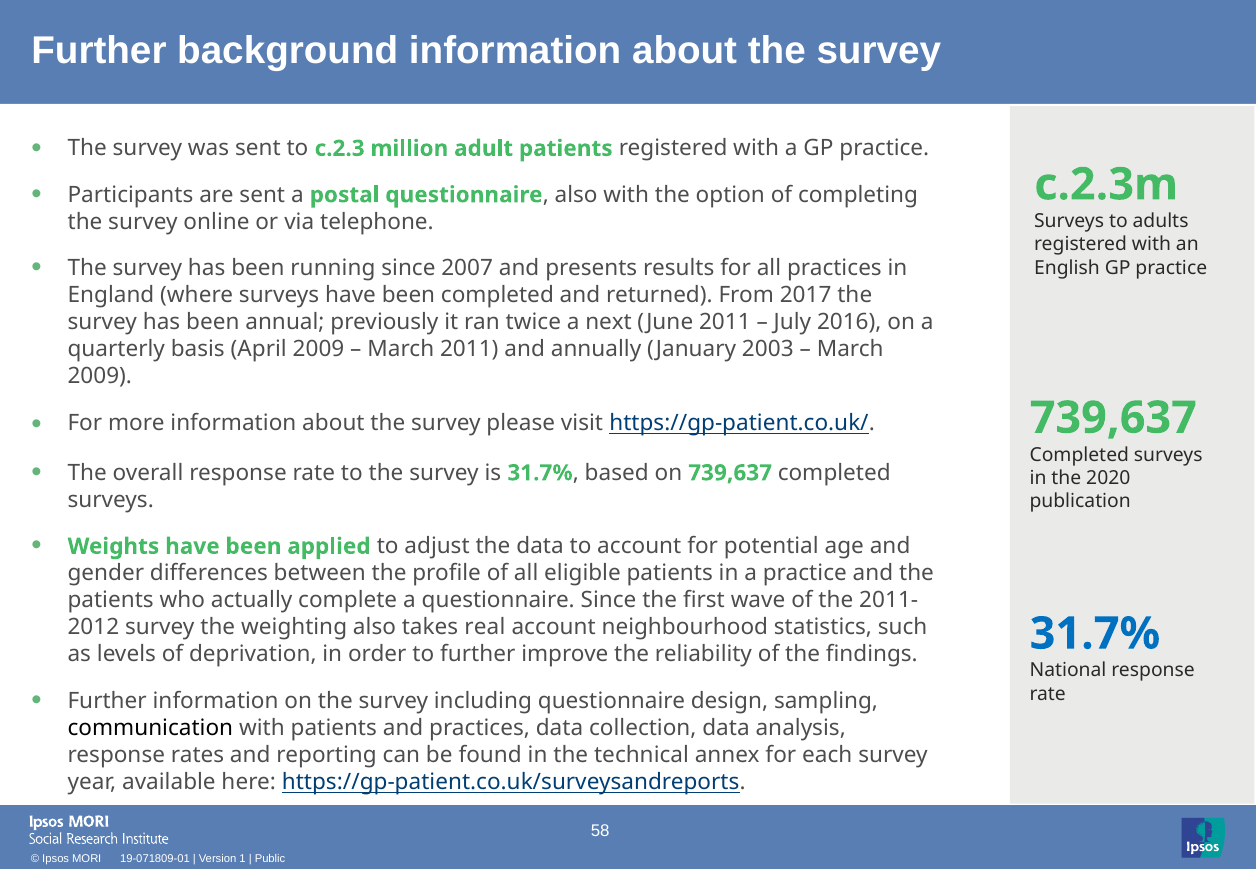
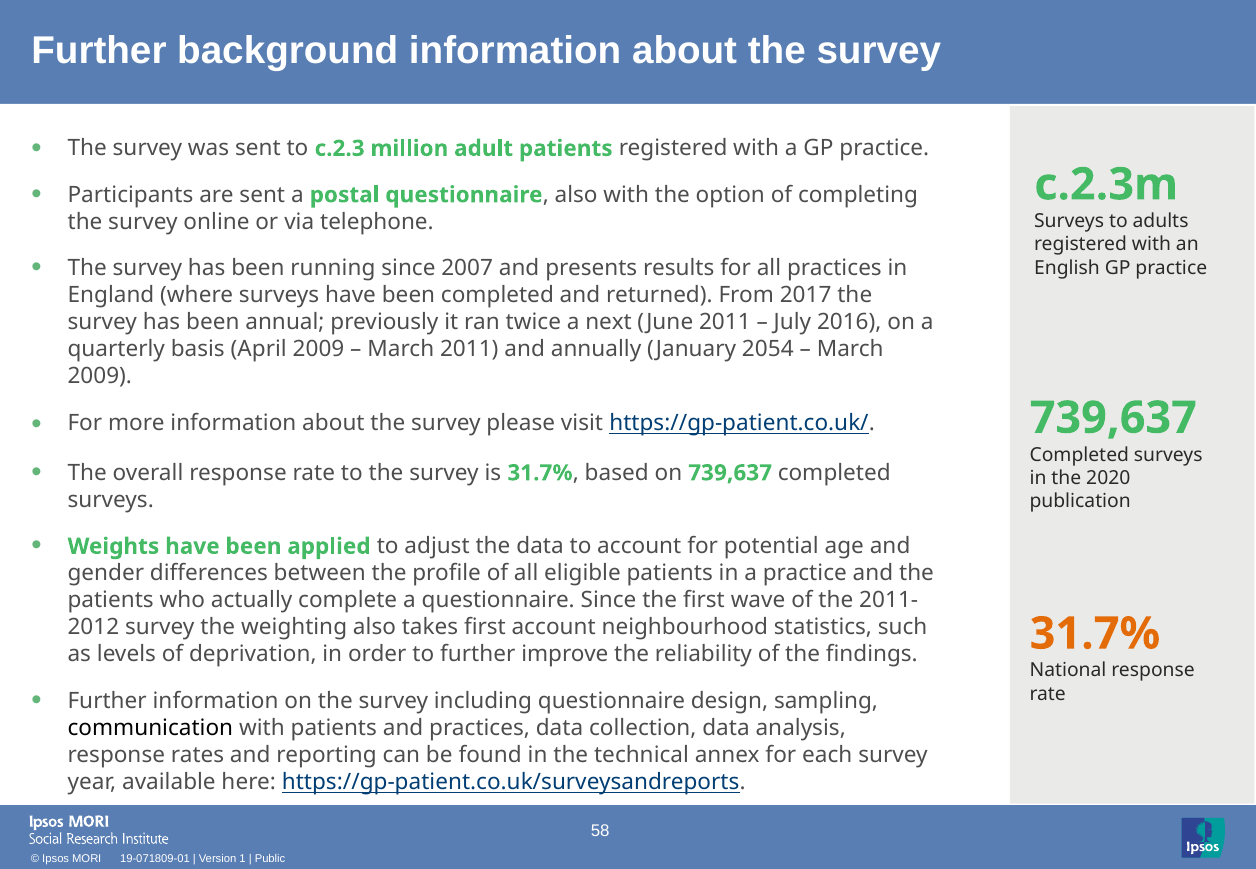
2003: 2003 -> 2054 (768, 350)
takes real: real -> first (485, 628)
31.7% colour: blue -> orange (1095, 634)
